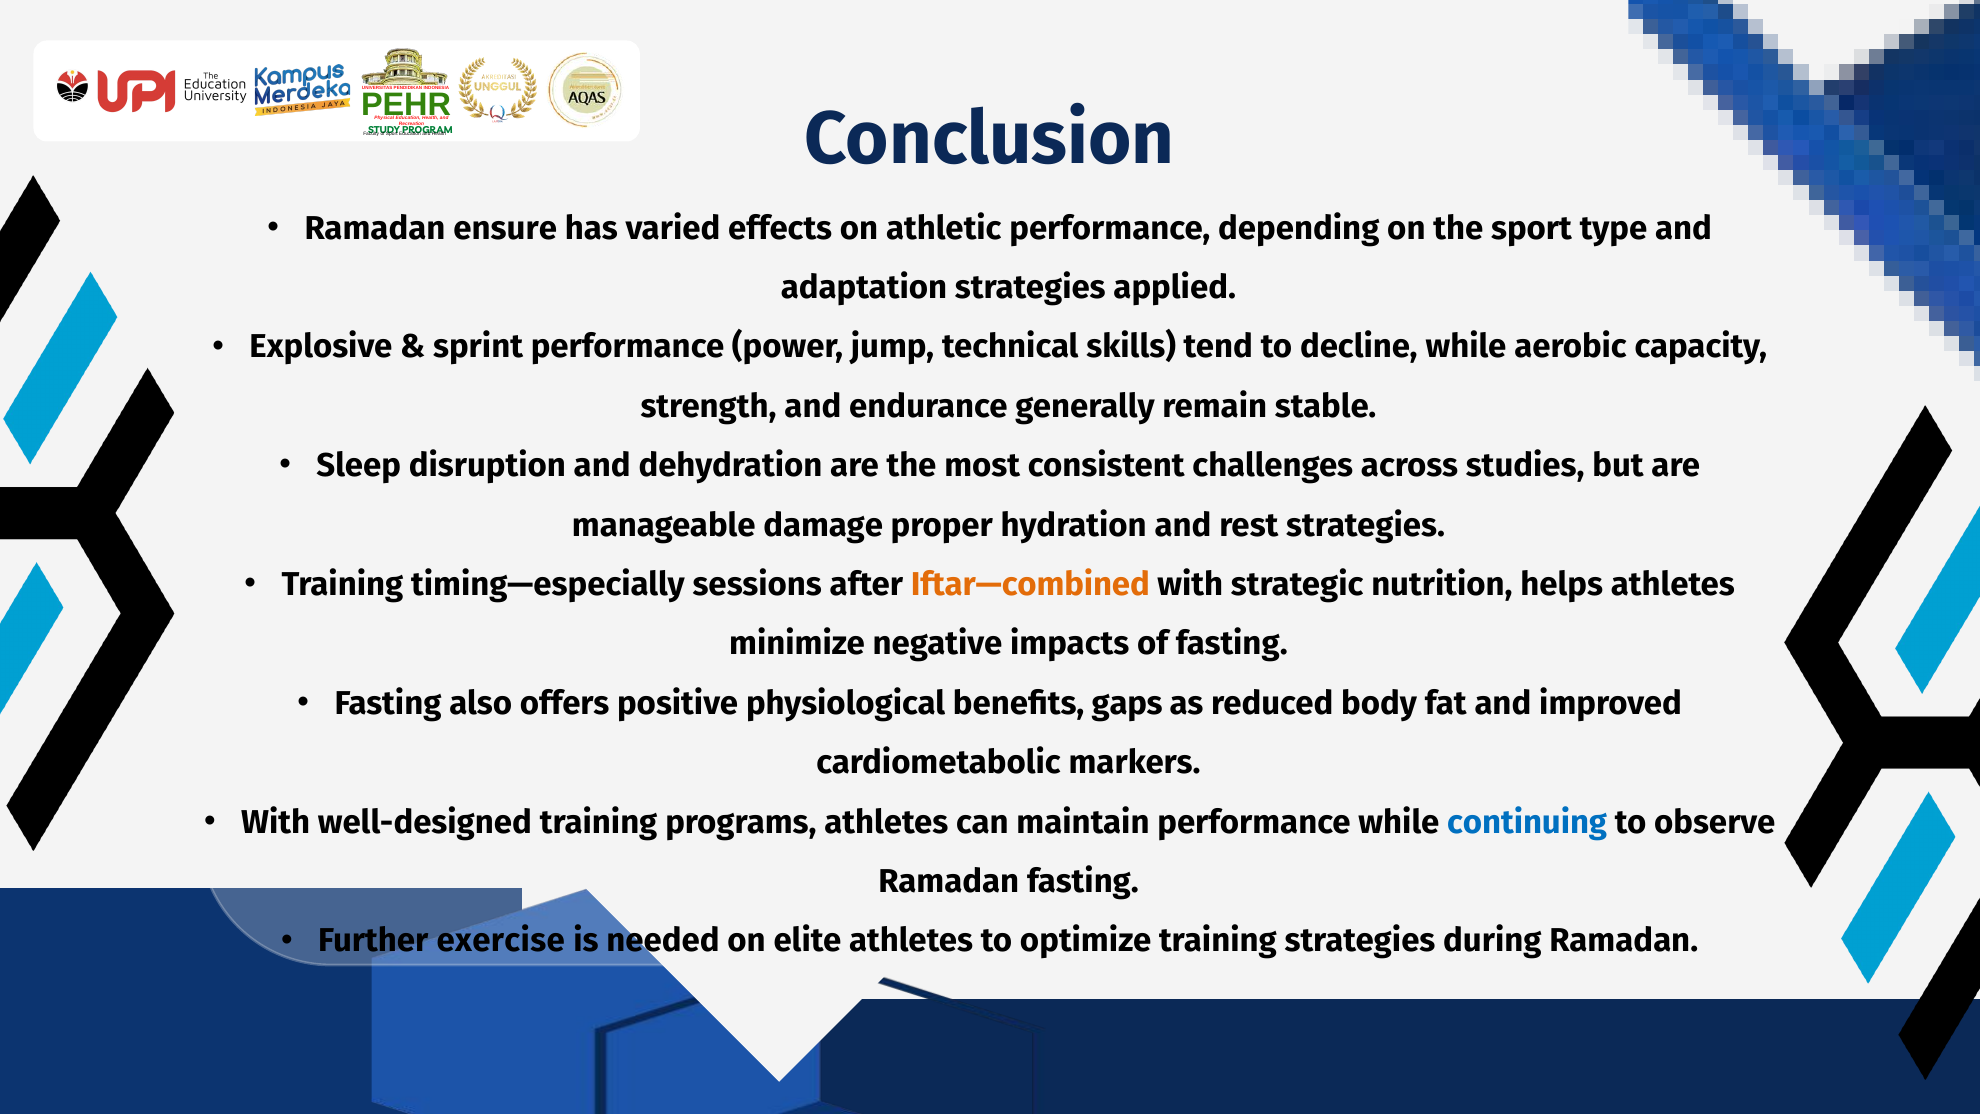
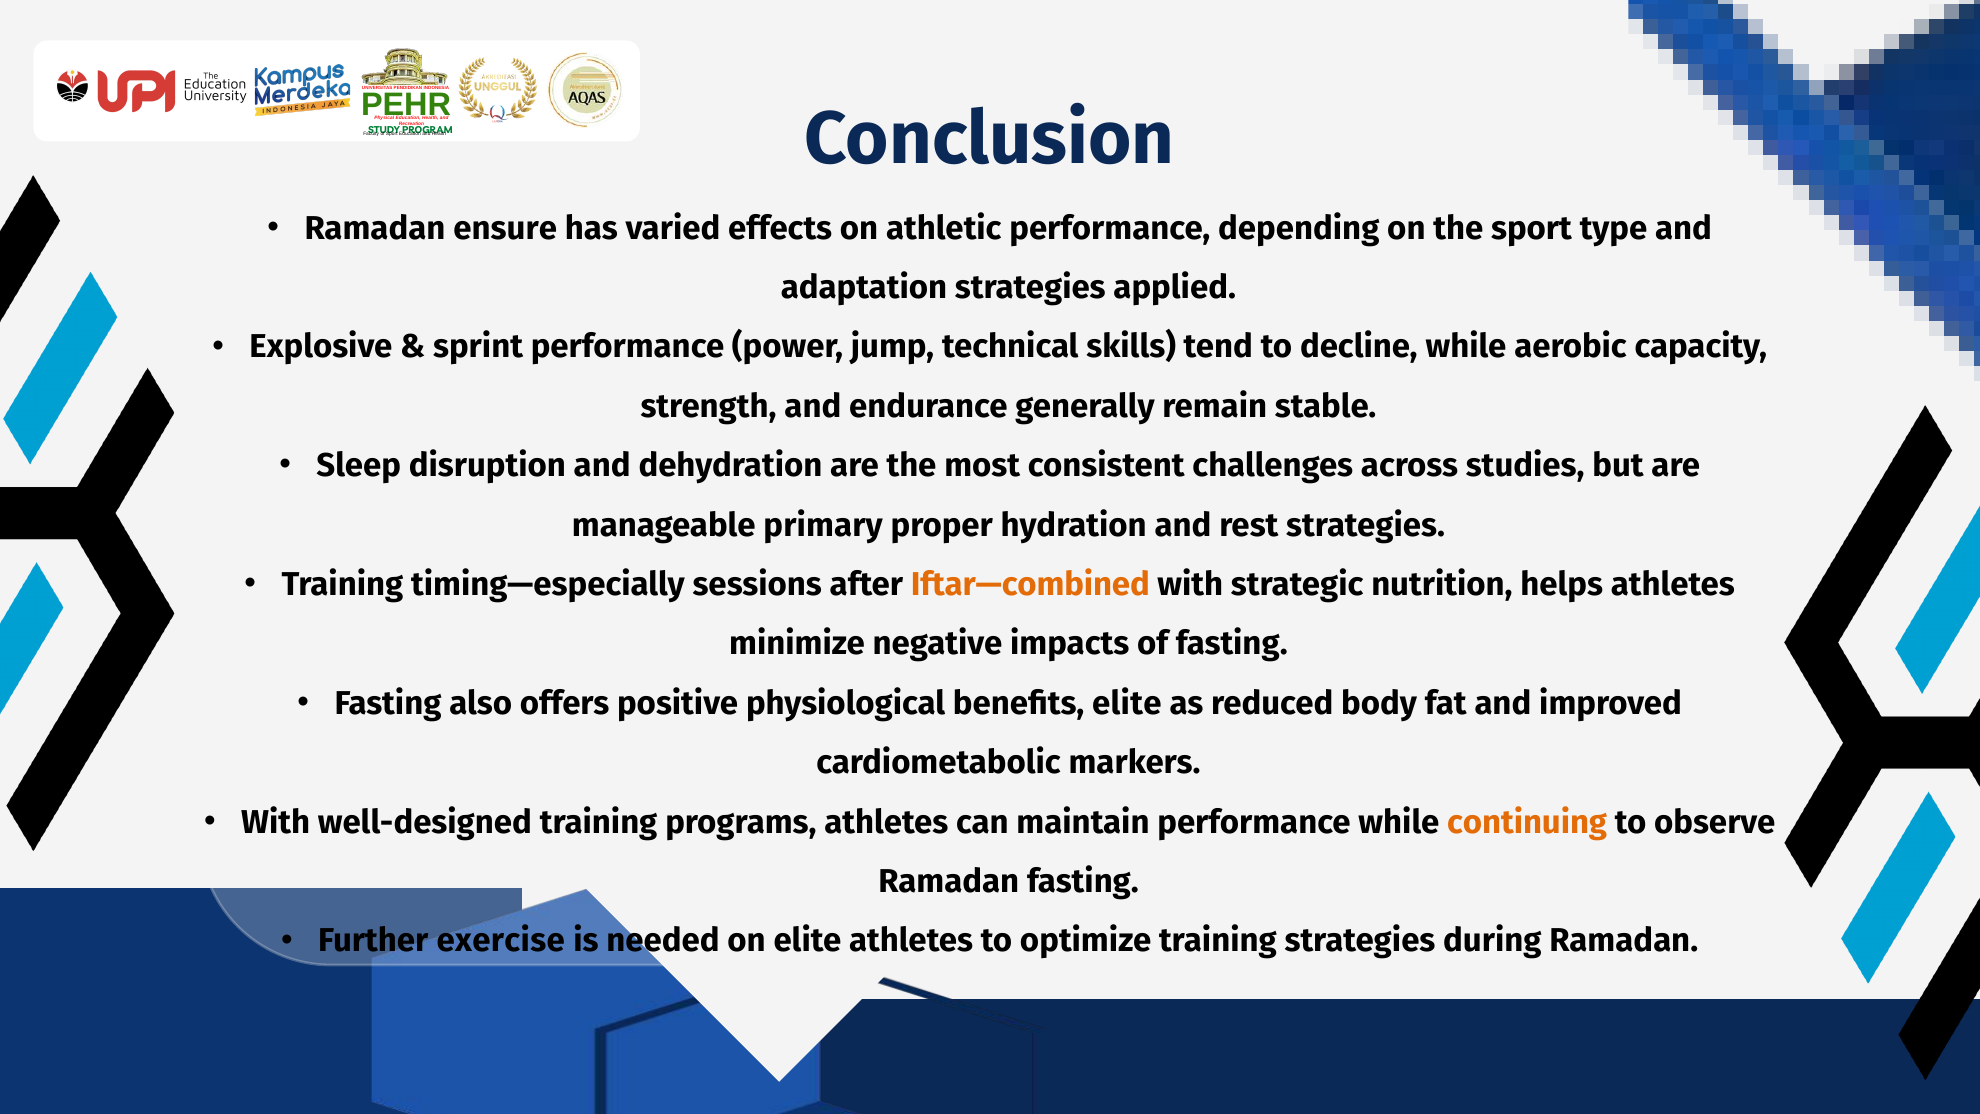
damage: damage -> primary (823, 525)
benefits gaps: gaps -> elite (1127, 703)
continuing colour: blue -> orange (1527, 822)
